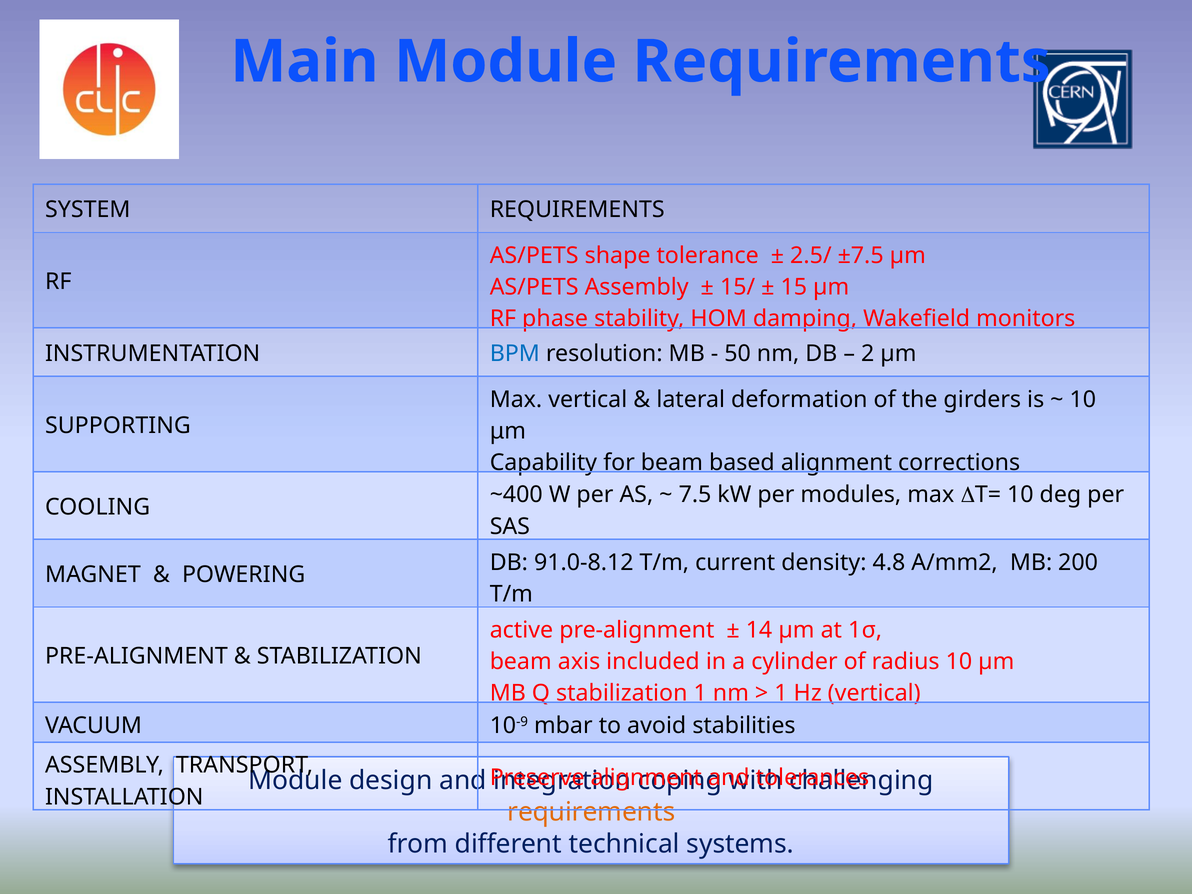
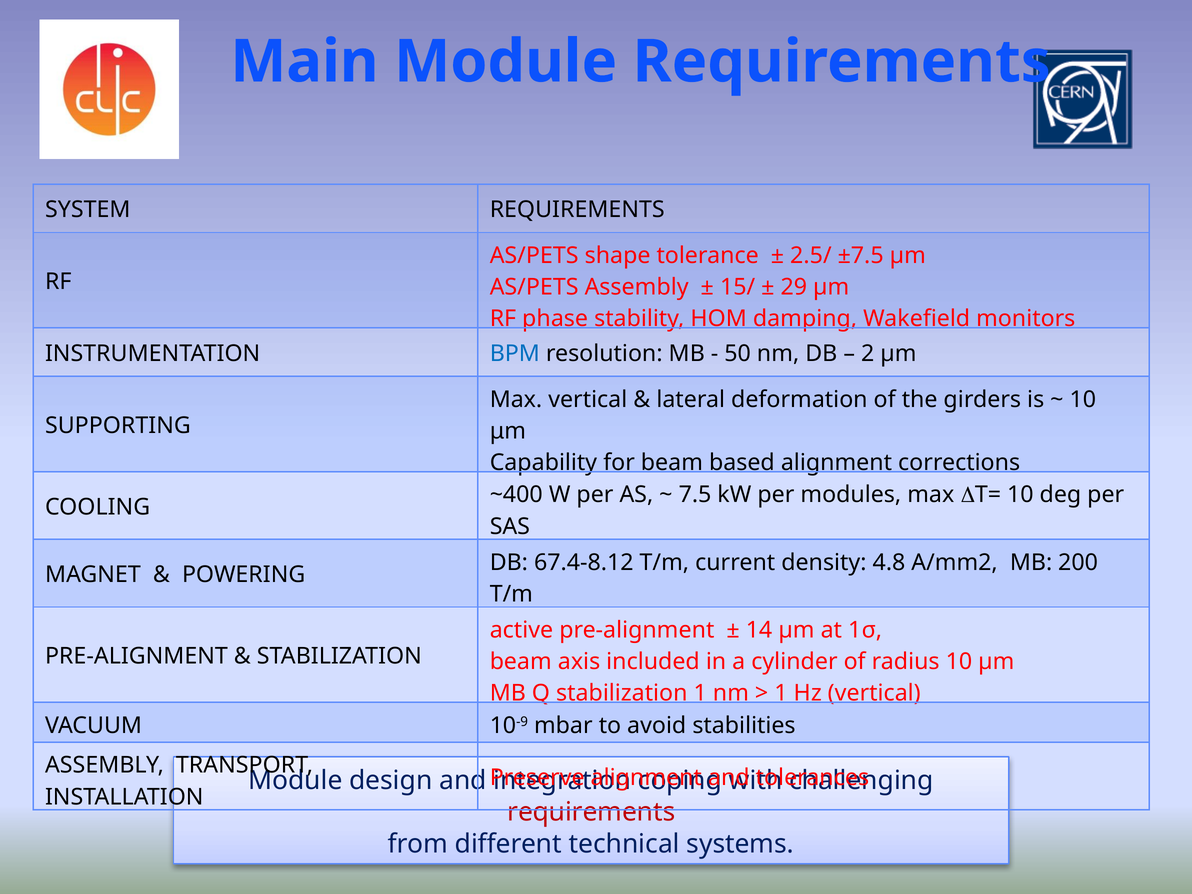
15: 15 -> 29 (794, 287)
91.0-8.12: 91.0-8.12 -> 67.4-8.12 (584, 562)
requirements colour: orange -> red (591, 812)
